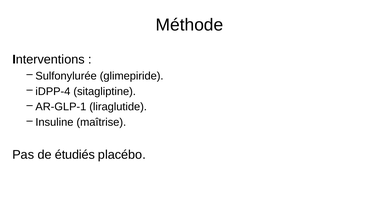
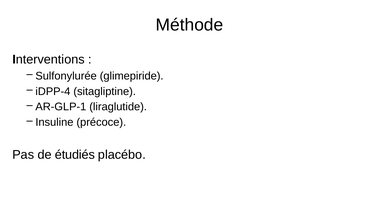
maîtrise: maîtrise -> précoce (101, 122)
